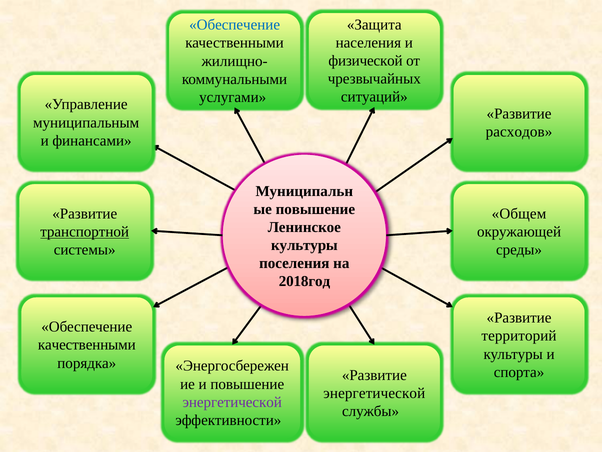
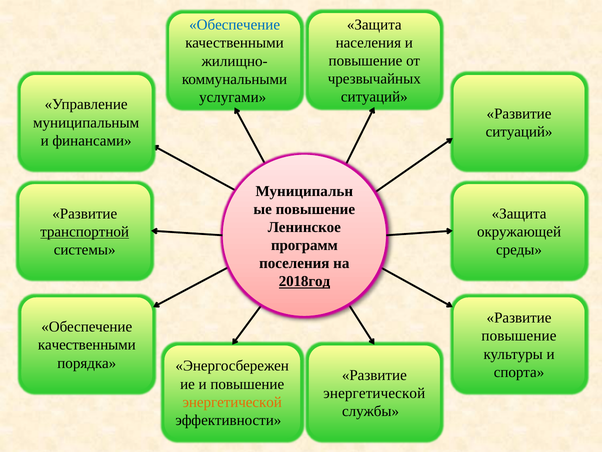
физической: физической -> повышение (365, 61)
расходов: расходов -> ситуаций (519, 131)
Общем: Общем -> Защита (519, 213)
культуры: культуры -> программ (304, 245)
2018год underline: none -> present (304, 281)
территорий: территорий -> повышение (519, 336)
энергетической colour: purple -> orange (232, 402)
